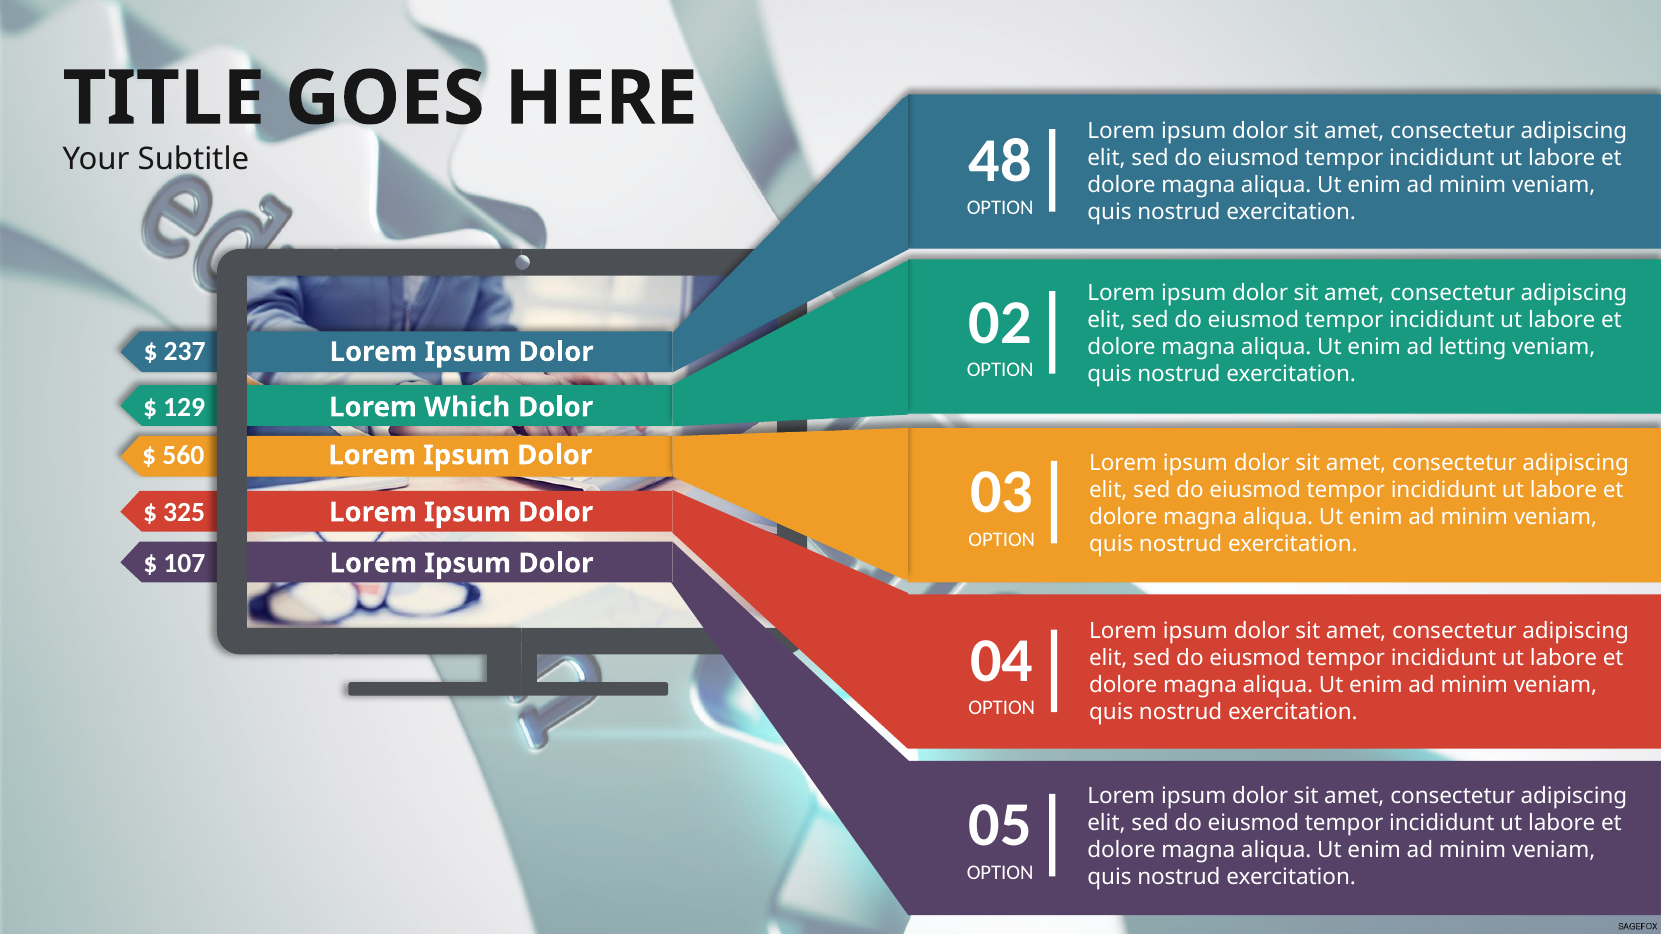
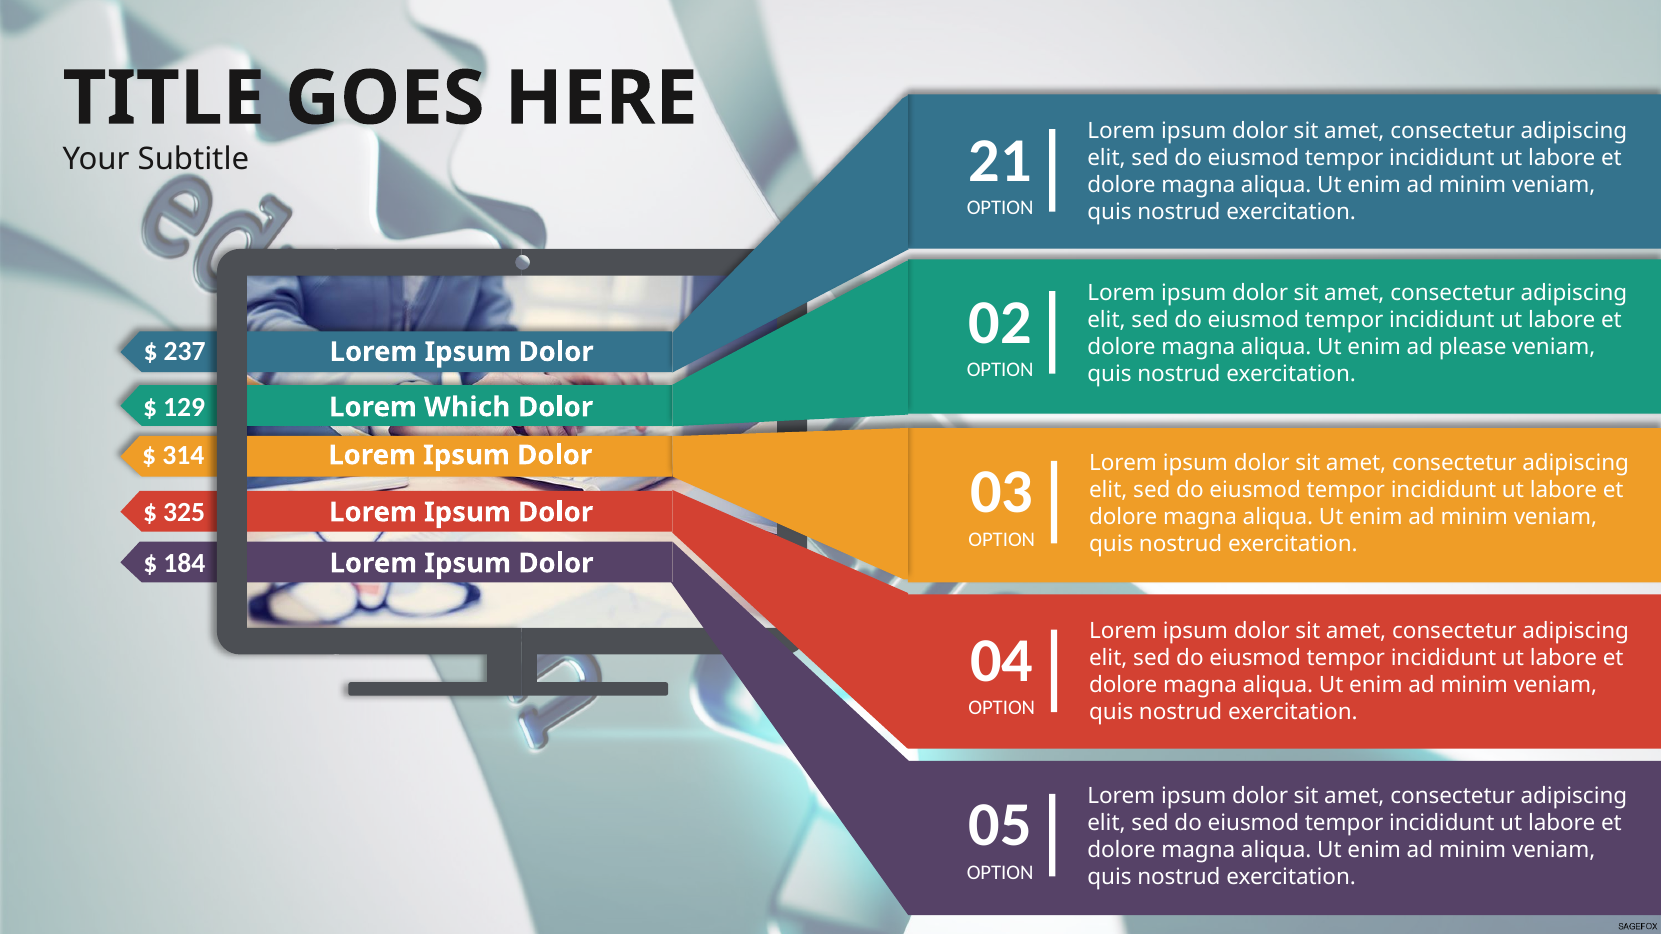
48: 48 -> 21 (1000, 161)
letting: letting -> please (1473, 347)
560: 560 -> 314 (183, 455)
107: 107 -> 184 (184, 563)
